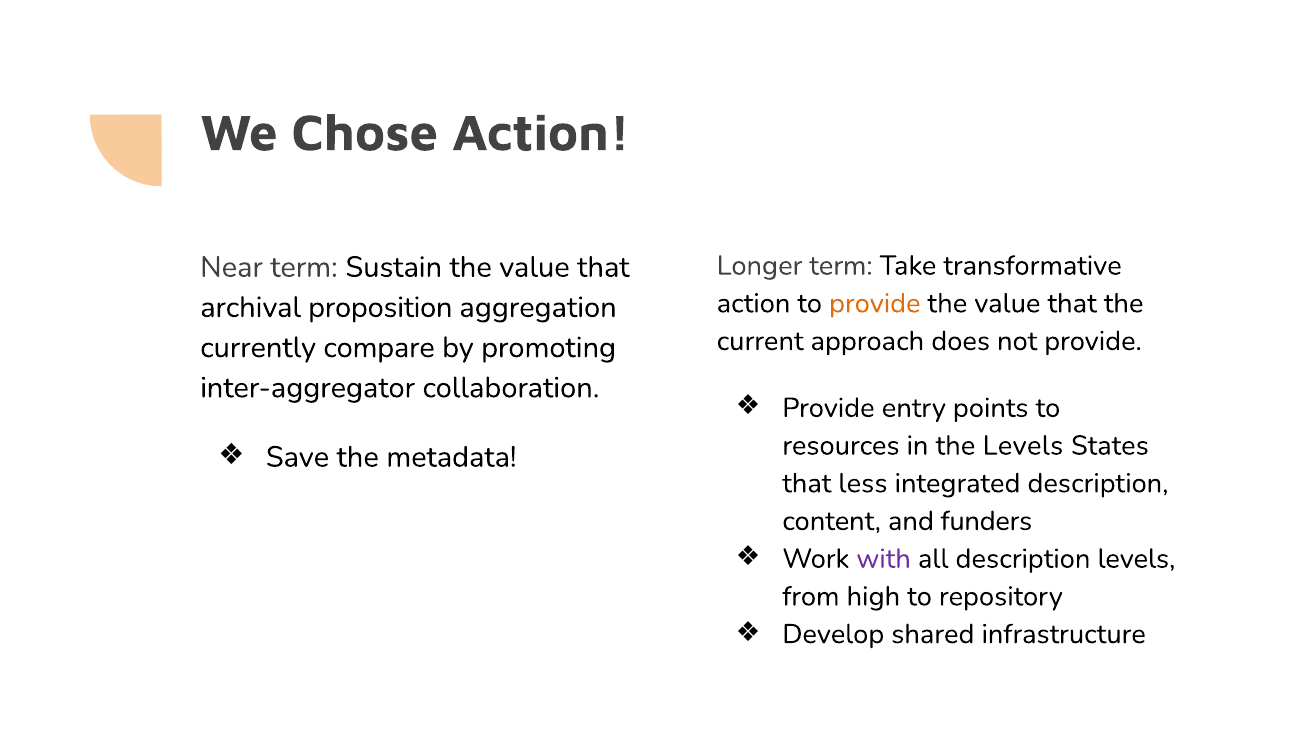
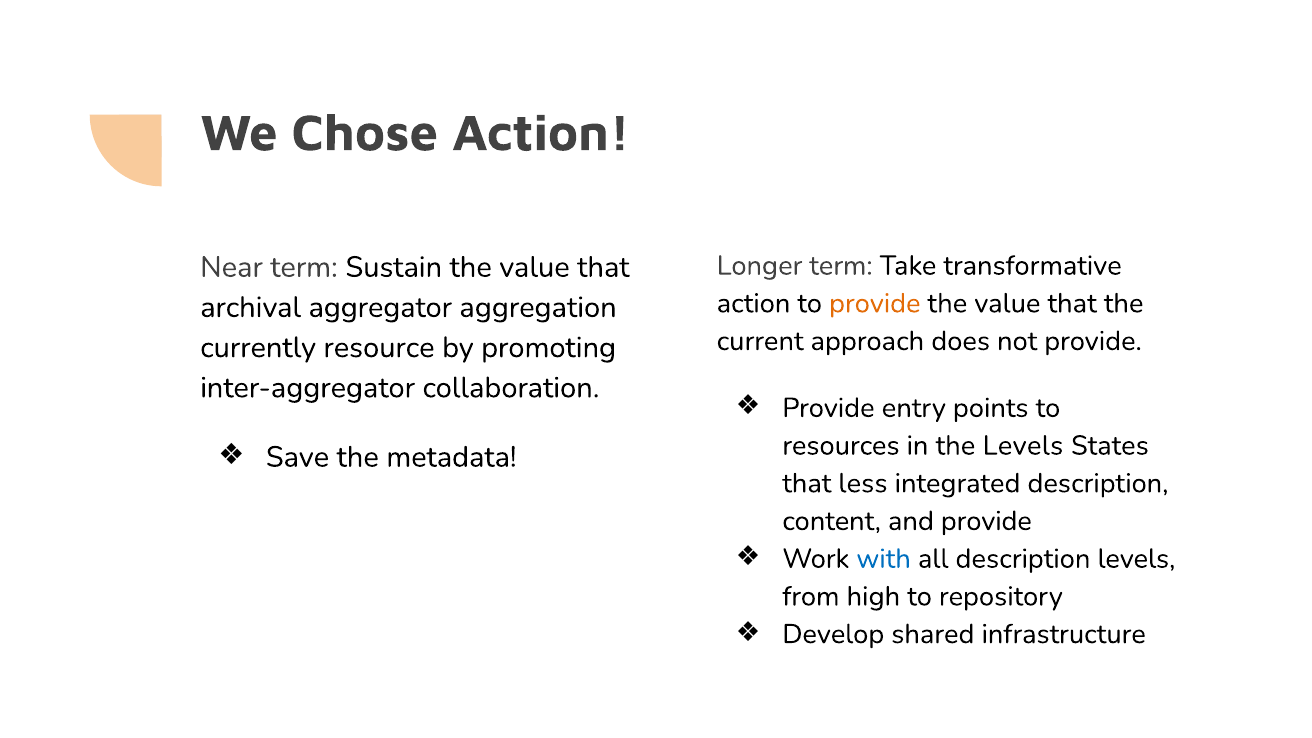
proposition: proposition -> aggregator (380, 307)
compare: compare -> resource (379, 348)
and funders: funders -> provide (986, 521)
with colour: purple -> blue (884, 559)
